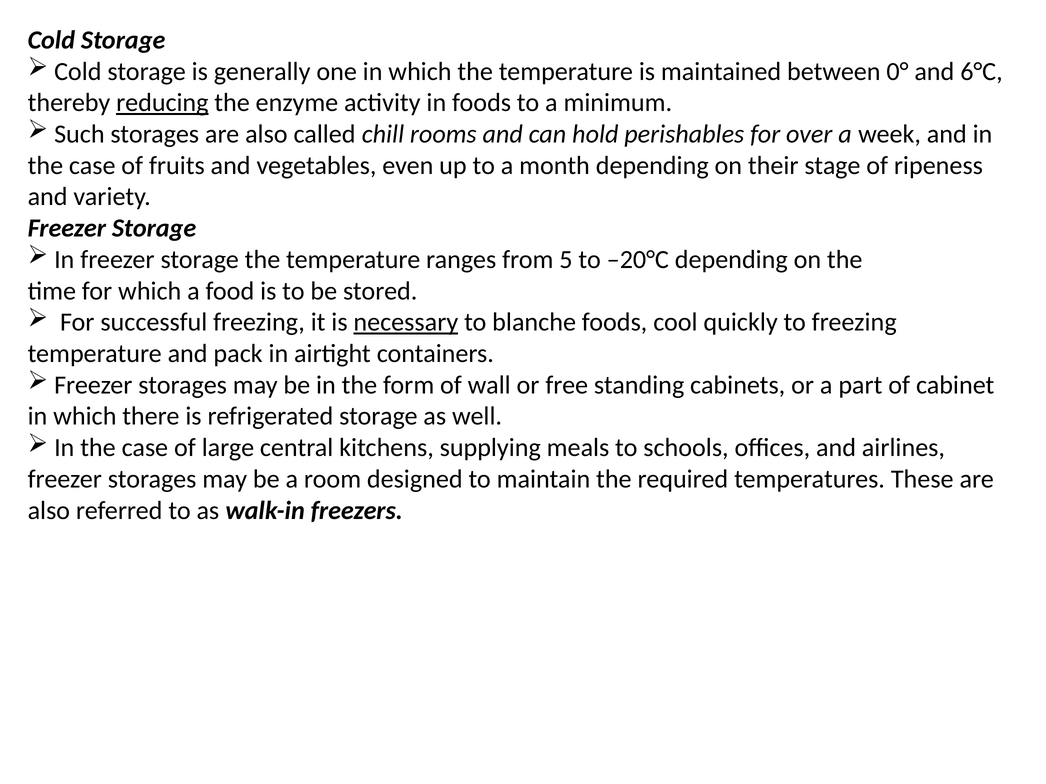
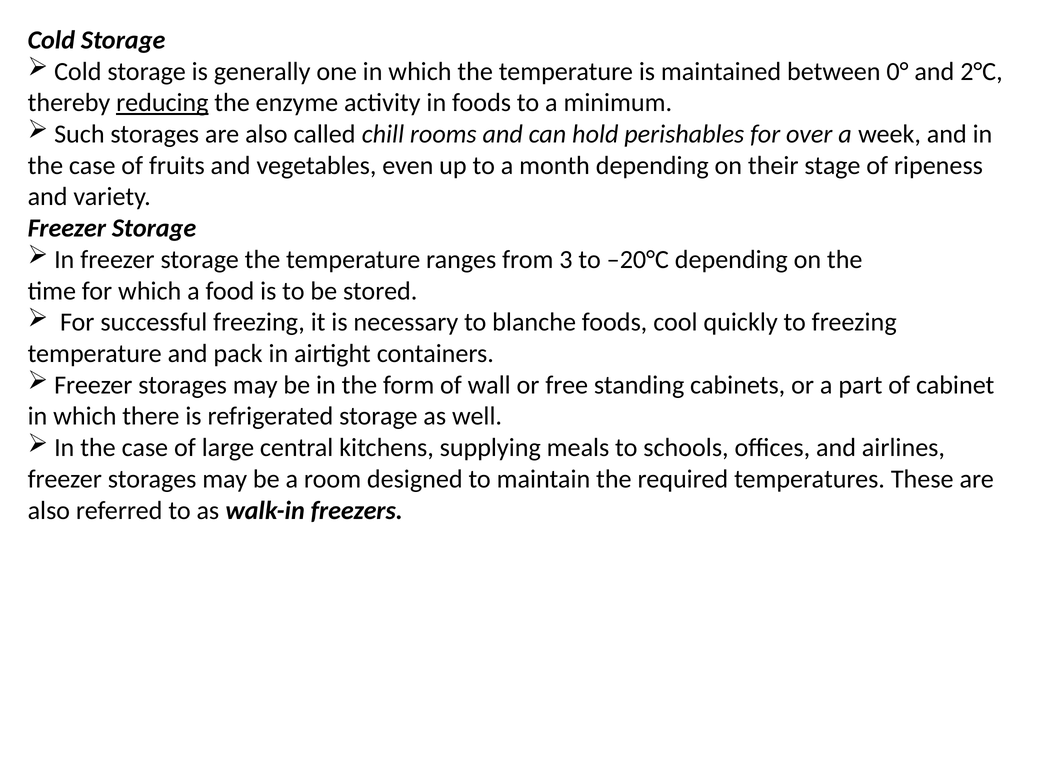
6°C: 6°C -> 2°C (981, 71)
5: 5 -> 3 (566, 260)
necessary underline: present -> none (406, 322)
